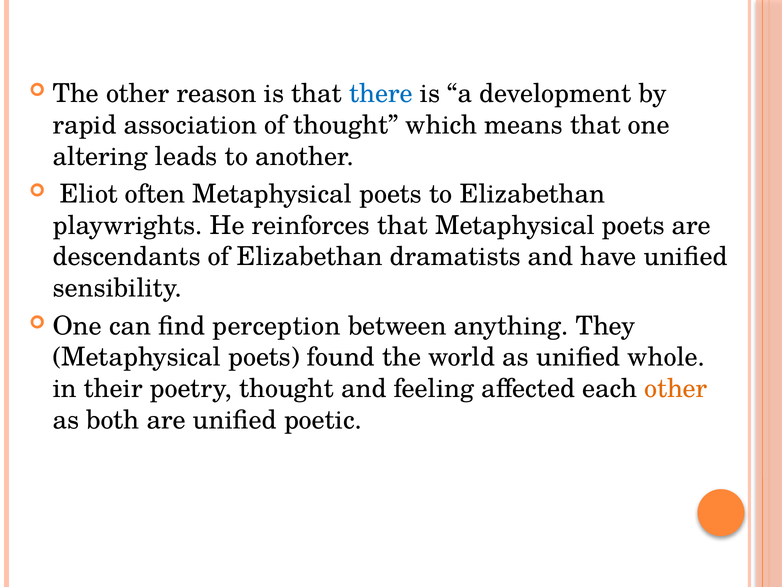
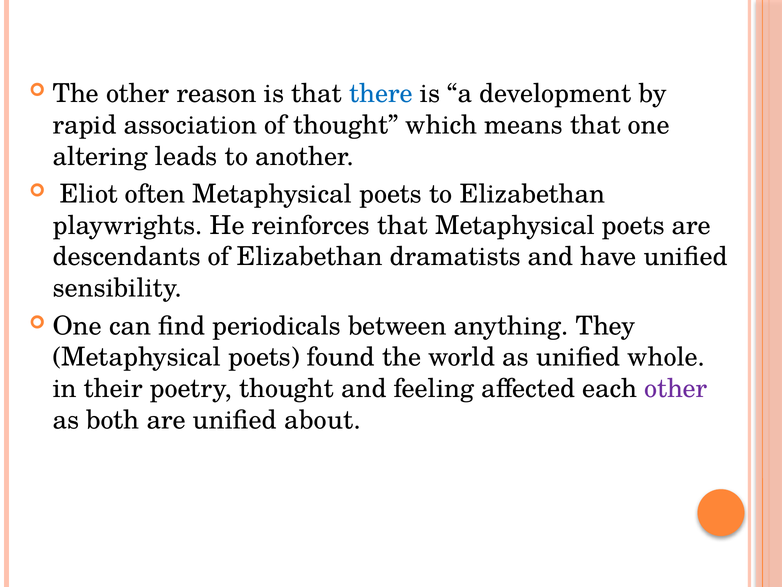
perception: perception -> periodicals (277, 326)
other colour: orange -> purple (676, 388)
poetic: poetic -> about (323, 420)
